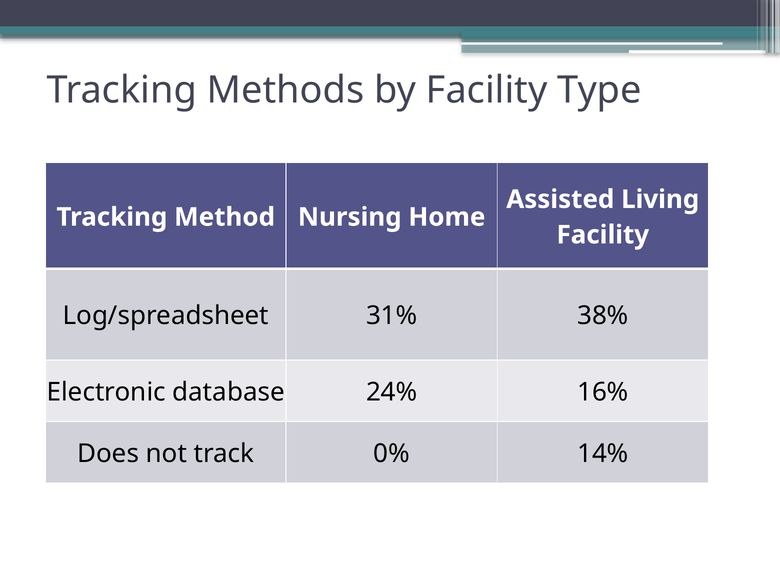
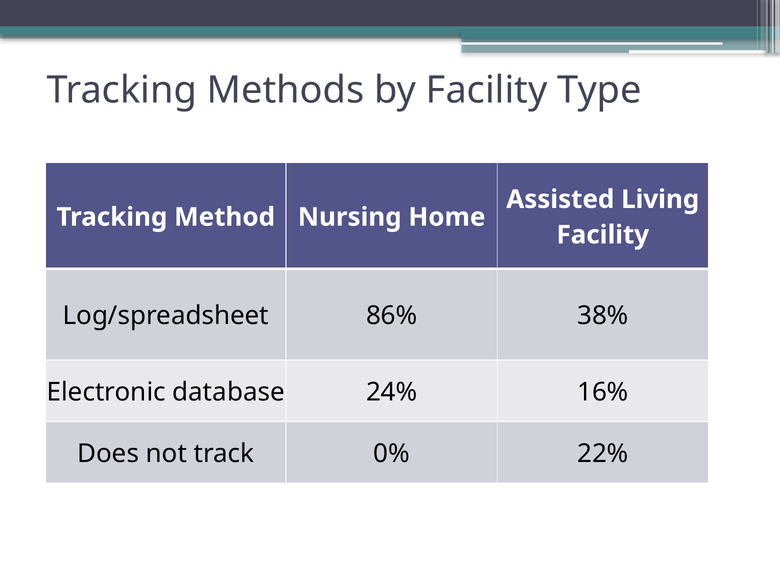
31%: 31% -> 86% (392, 316)
14%: 14% -> 22% (603, 454)
